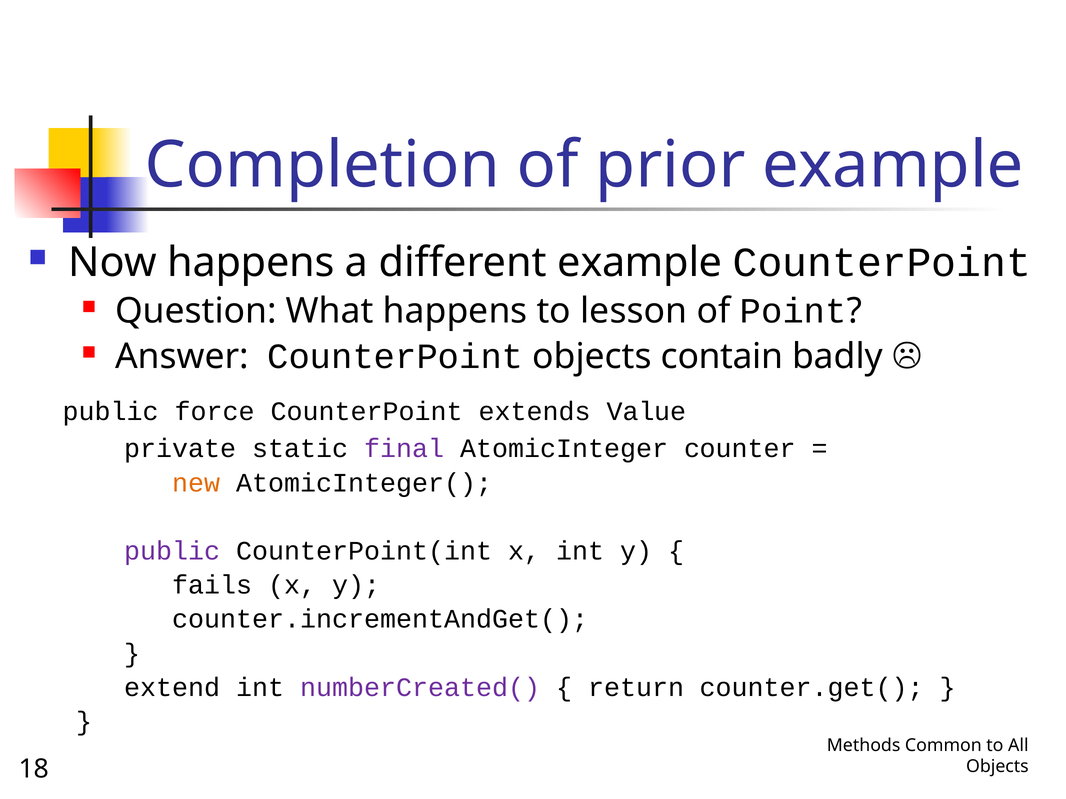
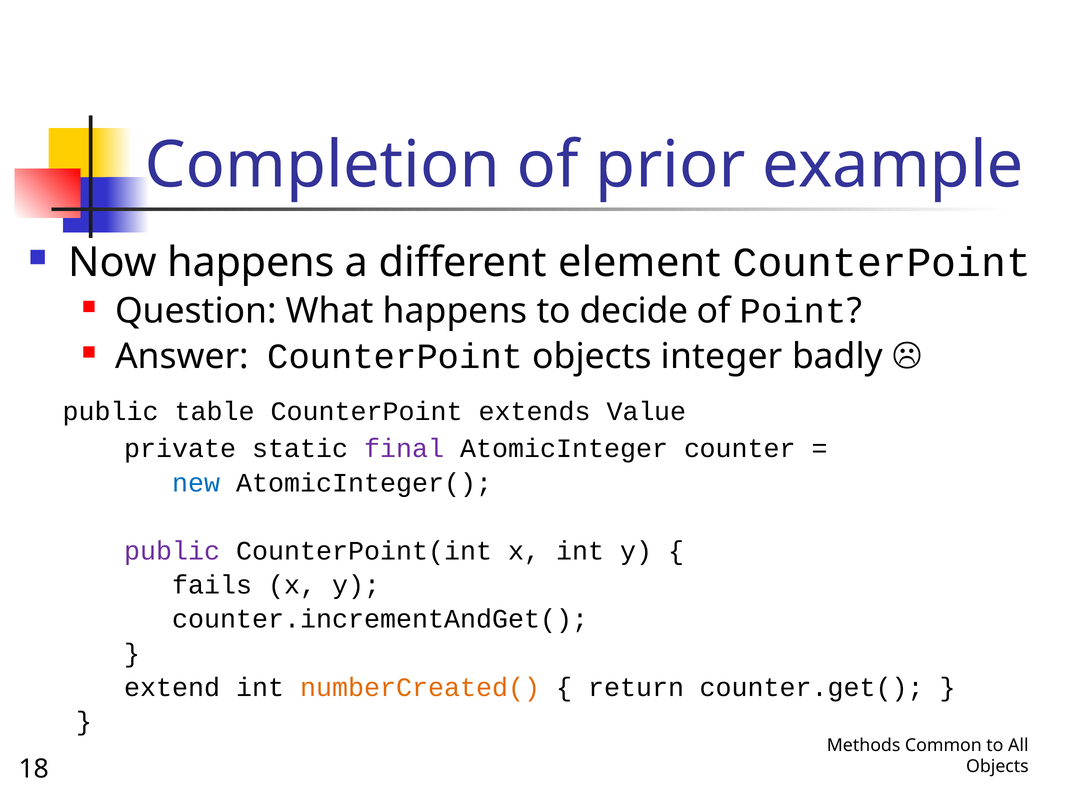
different example: example -> element (639, 263)
lesson: lesson -> decide (634, 311)
contain: contain -> integer (722, 357)
force: force -> table (215, 412)
new colour: orange -> blue (196, 483)
numberCreated( colour: purple -> orange (420, 688)
